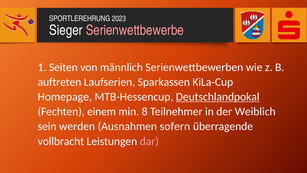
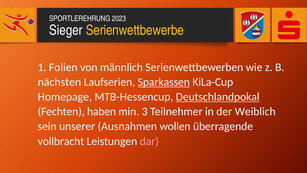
Serienwettbewerbe colour: pink -> yellow (135, 30)
Seiten: Seiten -> Folien (63, 67)
auftreten: auftreten -> nächsten (59, 82)
Sparkassen underline: none -> present (164, 82)
einem: einem -> haben (102, 111)
8: 8 -> 3 (145, 111)
werden: werden -> unserer (77, 126)
sofern: sofern -> wollen (175, 126)
